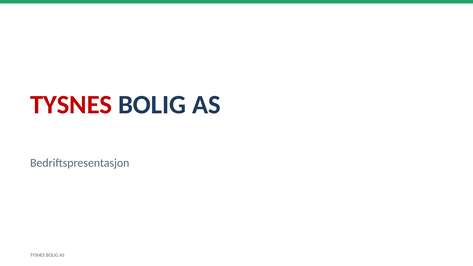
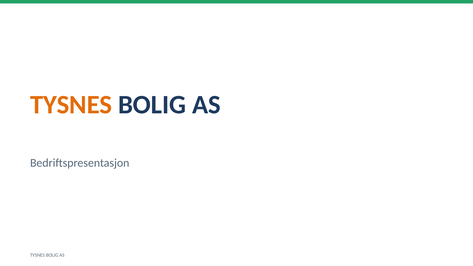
TYSNES colour: red -> orange (71, 105)
